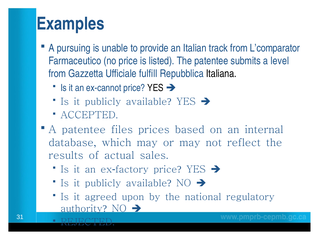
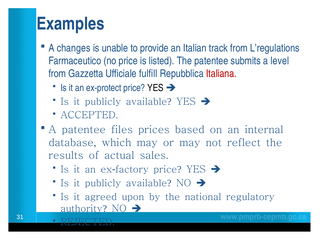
pursuing: pursuing -> changes (74, 48)
L’comparator: L’comparator -> L’regulations (275, 48)
Italiana colour: black -> red (221, 74)
ex-cannot: ex-cannot -> ex-protect (104, 88)
